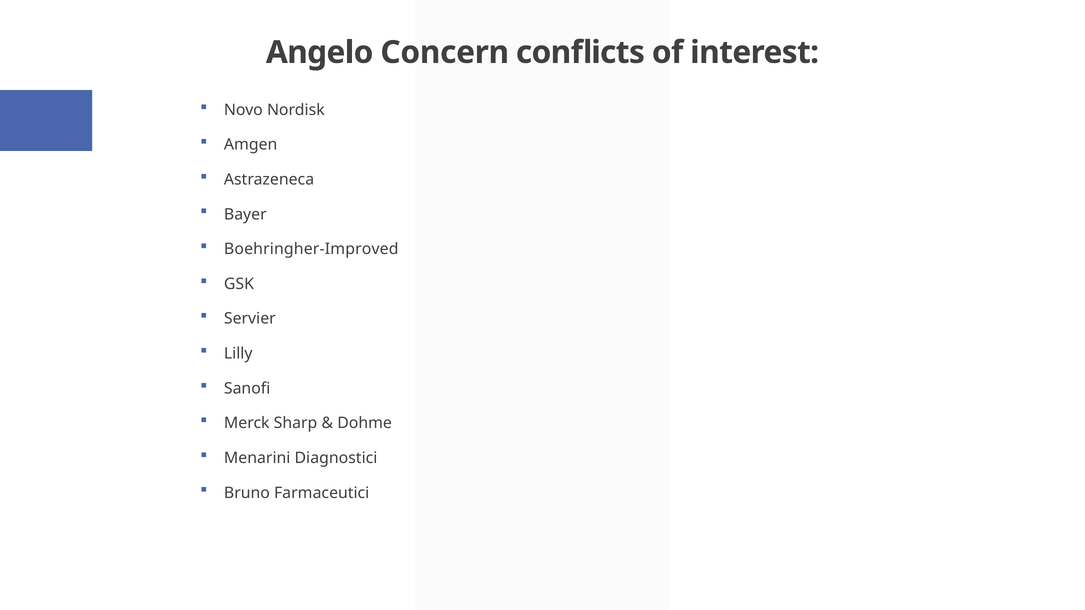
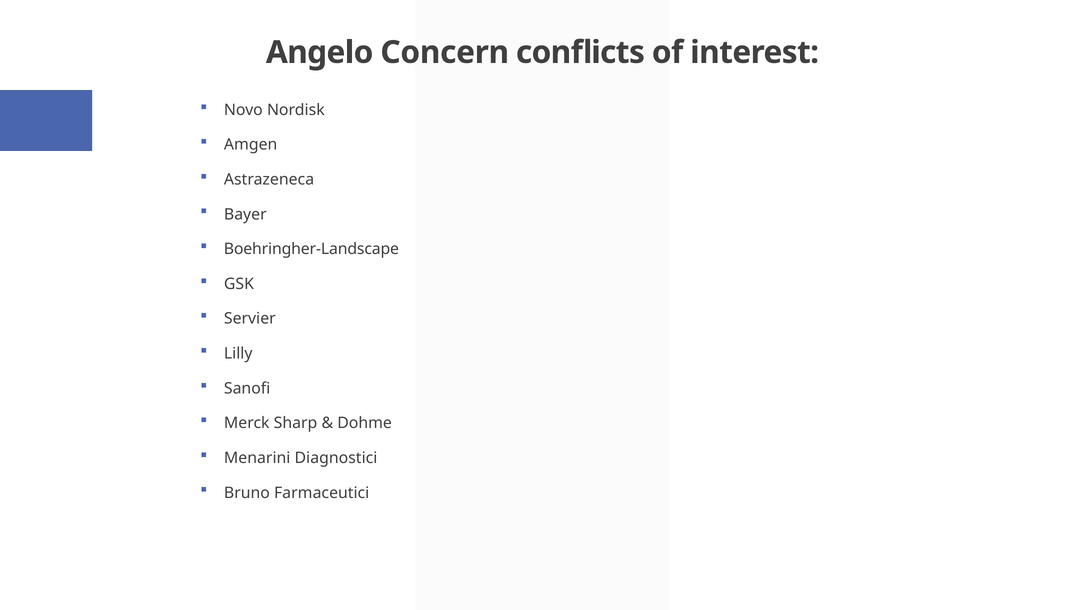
Boehringher-Improved: Boehringher-Improved -> Boehringher-Landscape (311, 249)
